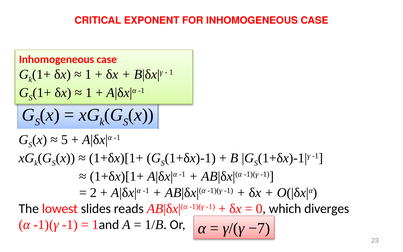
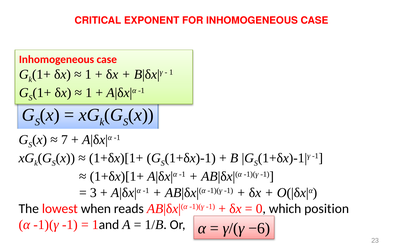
5: 5 -> 7 (64, 140)
2: 2 -> 3 (93, 193)
slides: slides -> when (96, 209)
diverges: diverges -> position (327, 209)
−7: −7 -> −6 (259, 228)
